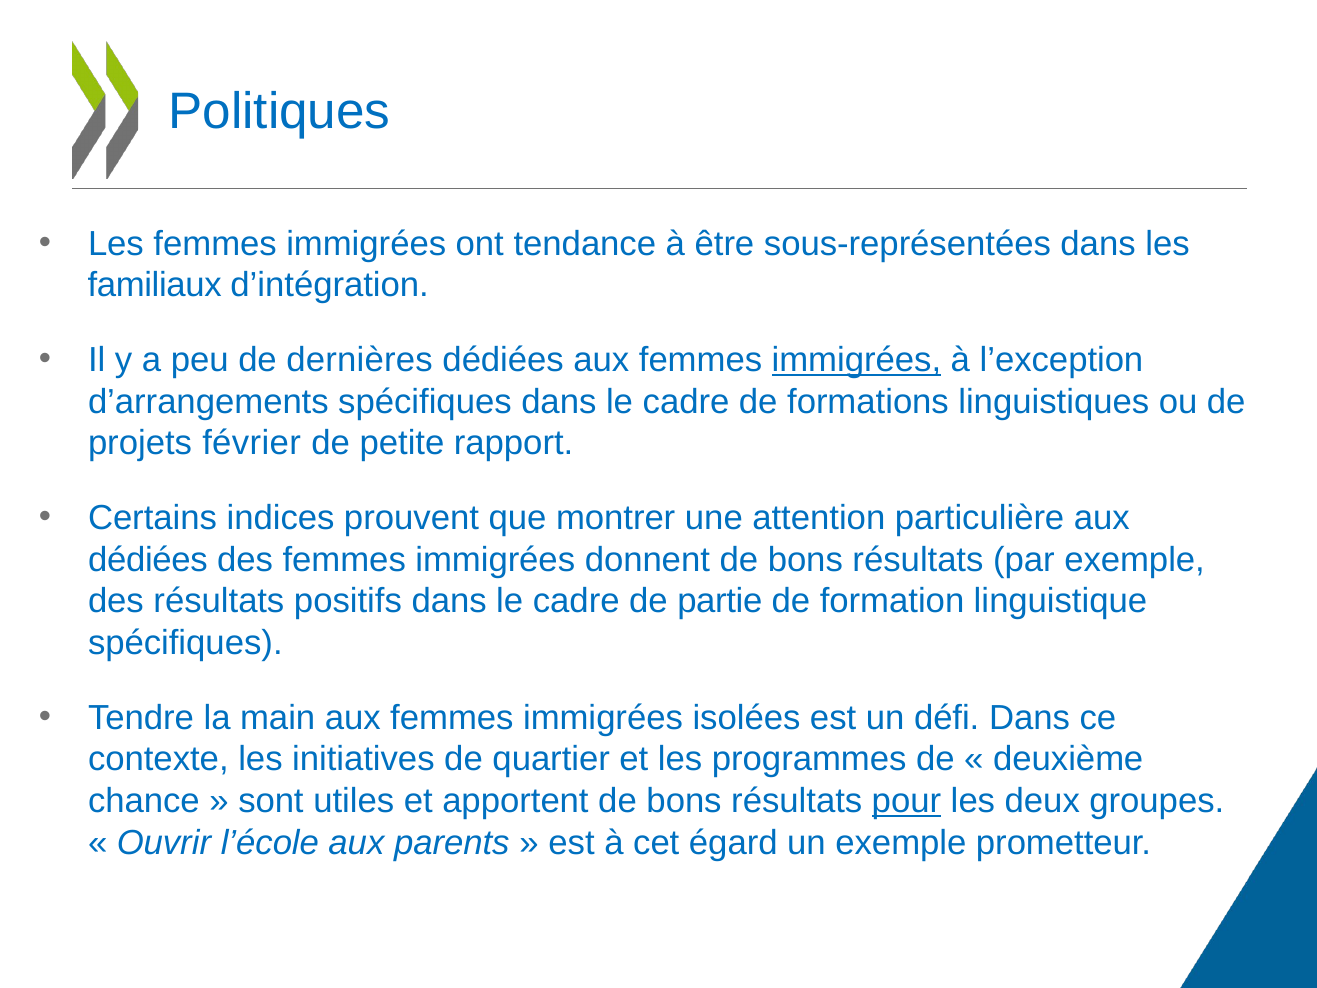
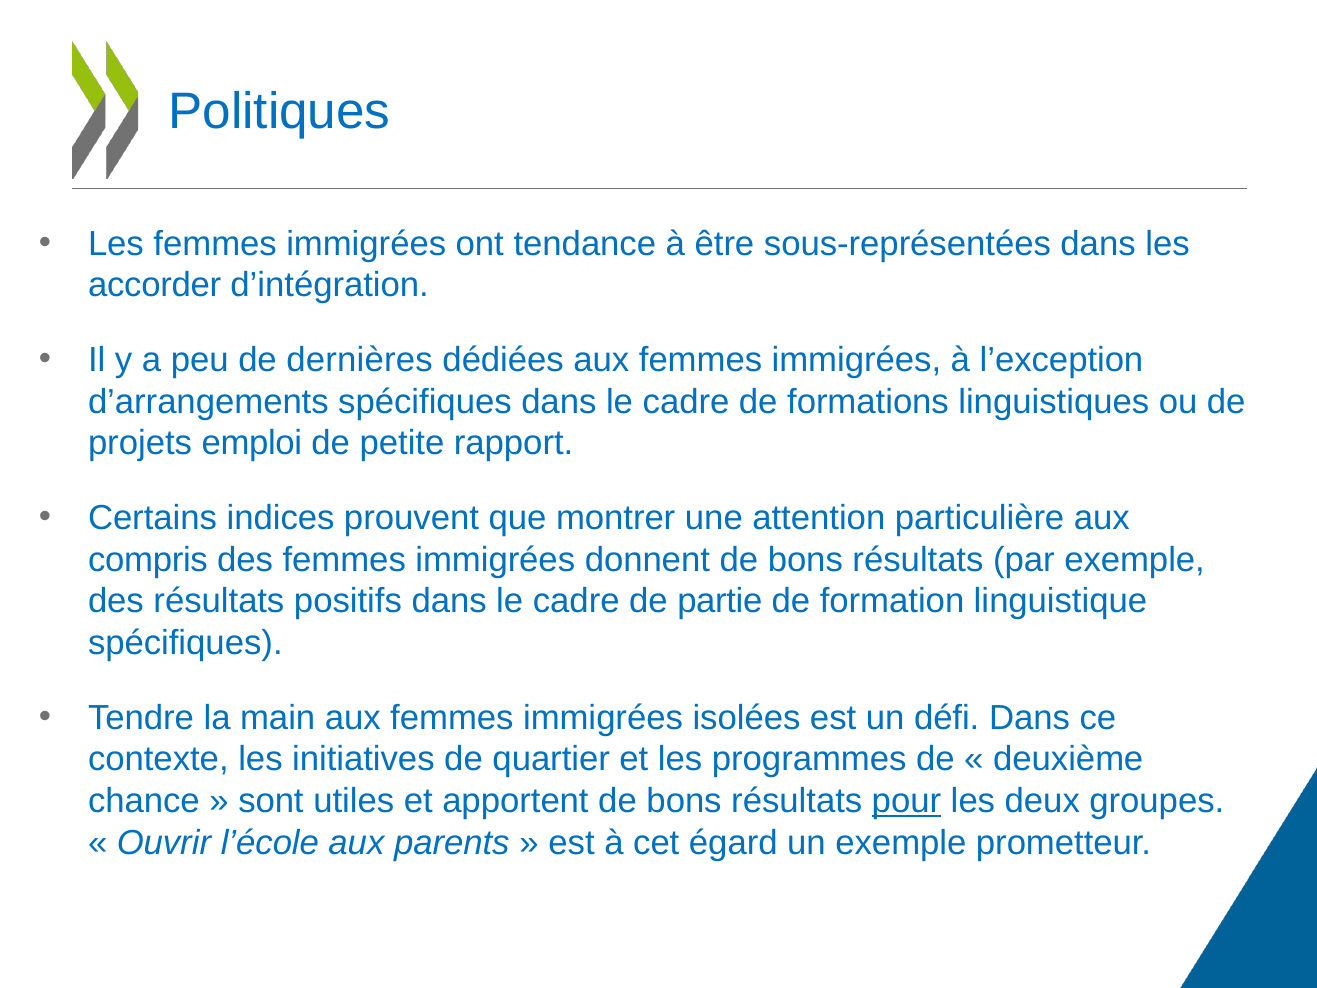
familiaux: familiaux -> accorder (155, 285)
immigrées underline: present -> none (856, 360)
février: février -> emploi (252, 443)
dédiées: dédiées -> compris (148, 560)
